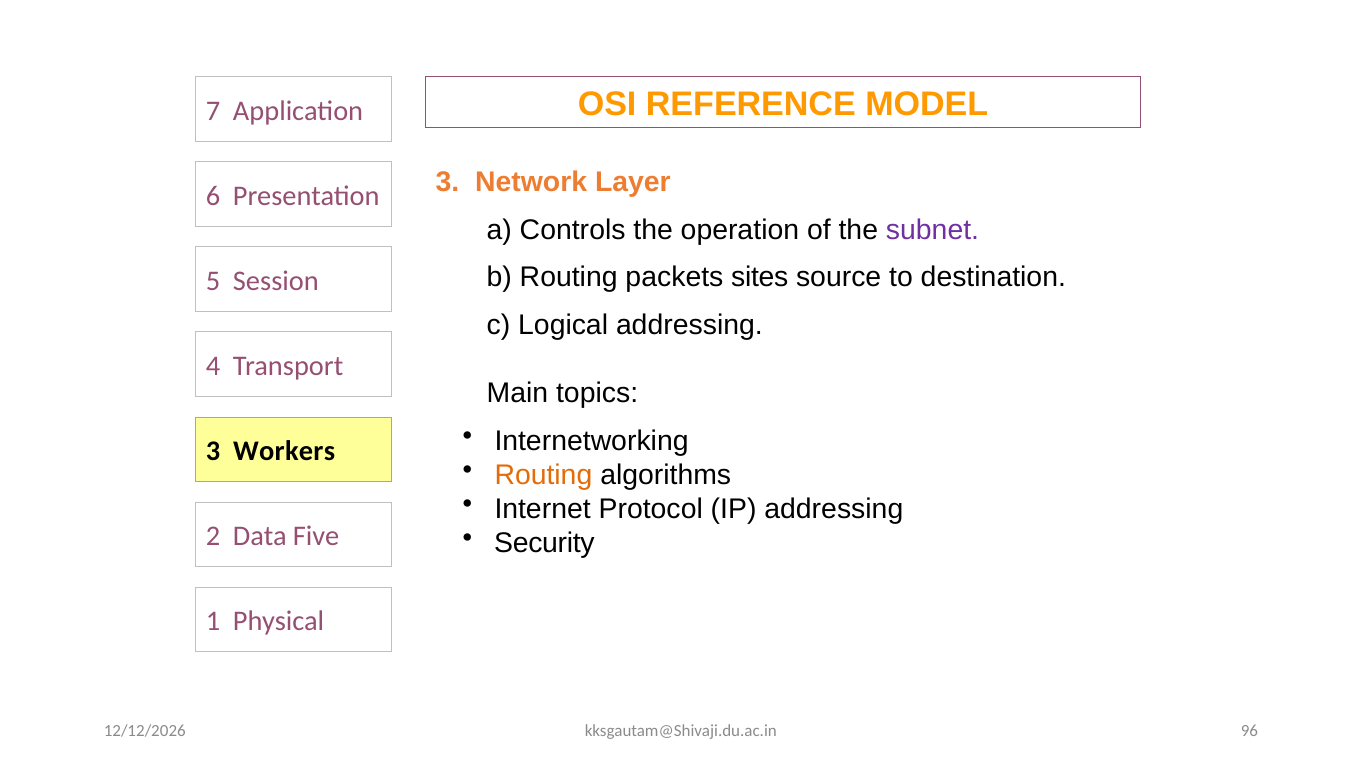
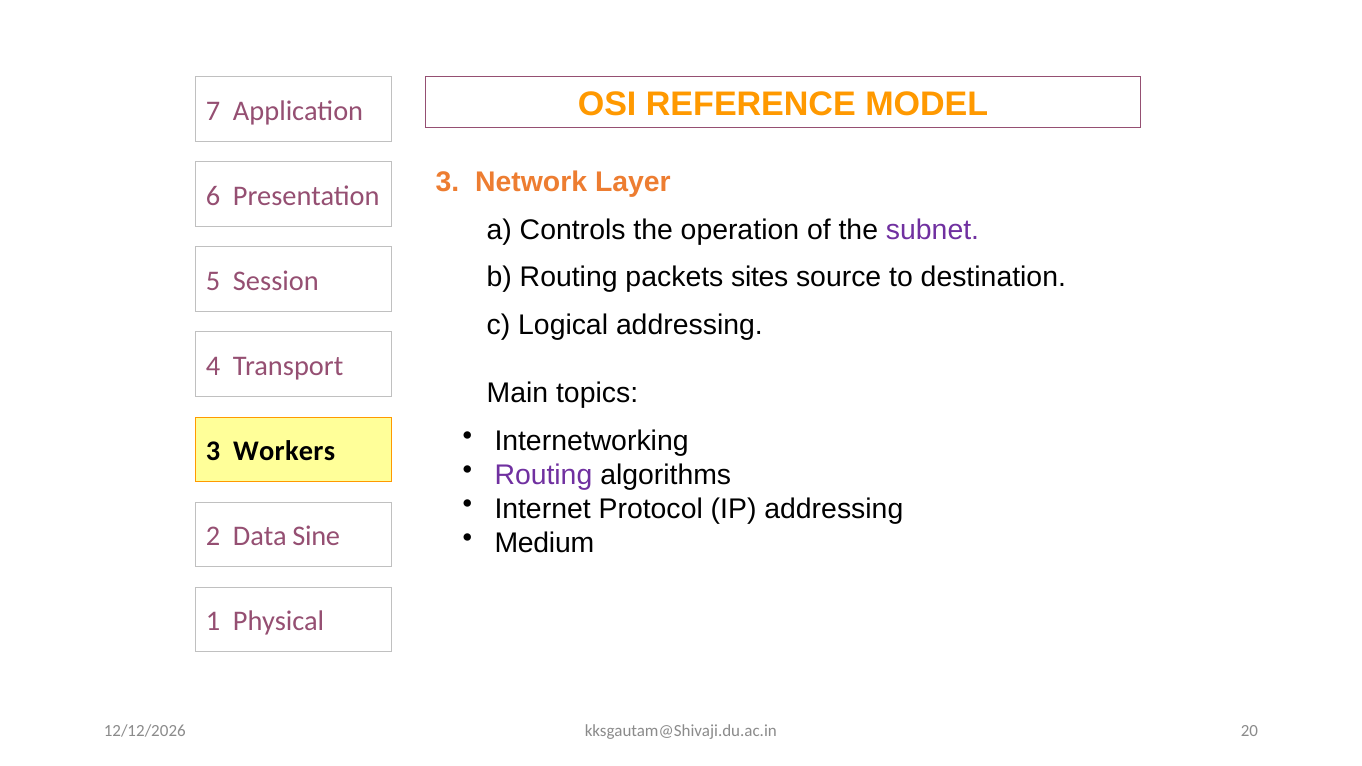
Routing colour: orange -> purple (543, 475)
Five: Five -> Sine (316, 537)
Security: Security -> Medium (544, 543)
96: 96 -> 20 (1249, 731)
